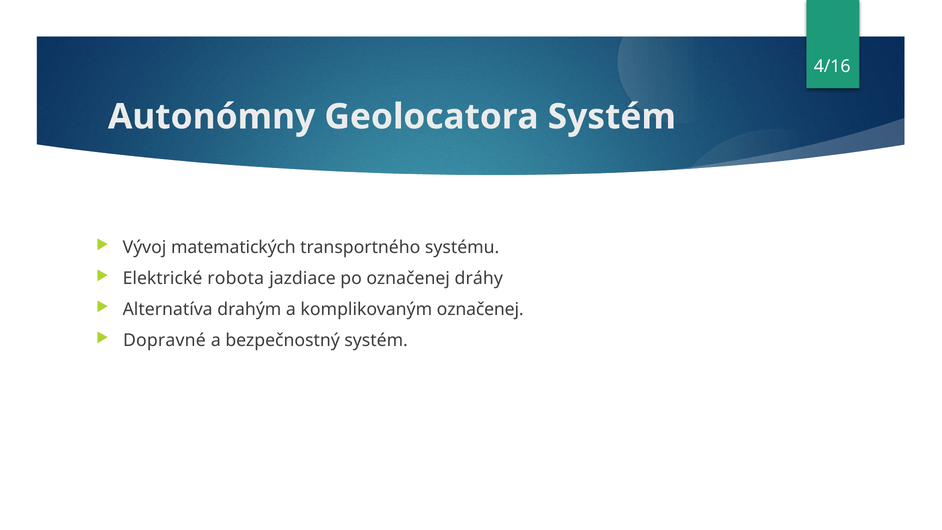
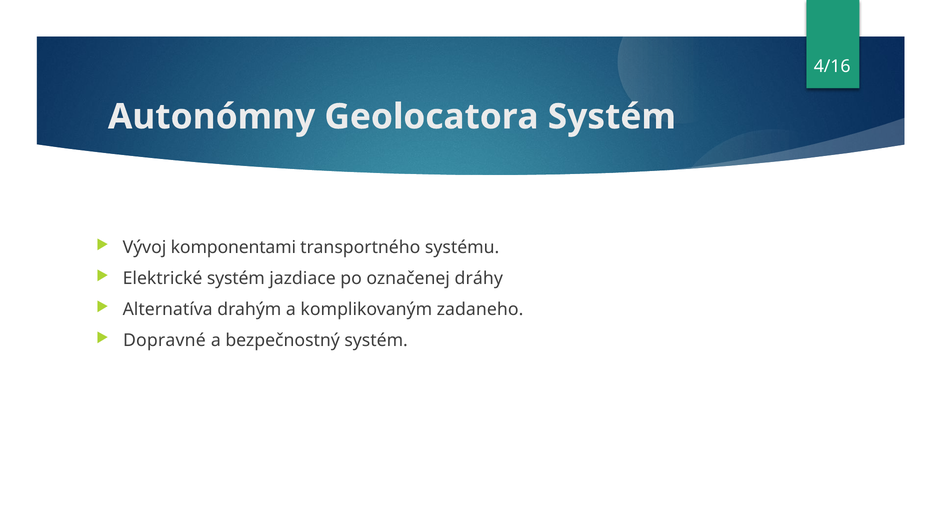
matematických: matematických -> komponentami (233, 247)
Elektrické robota: robota -> systém (236, 278)
komplikovaným označenej: označenej -> zadaneho (480, 310)
